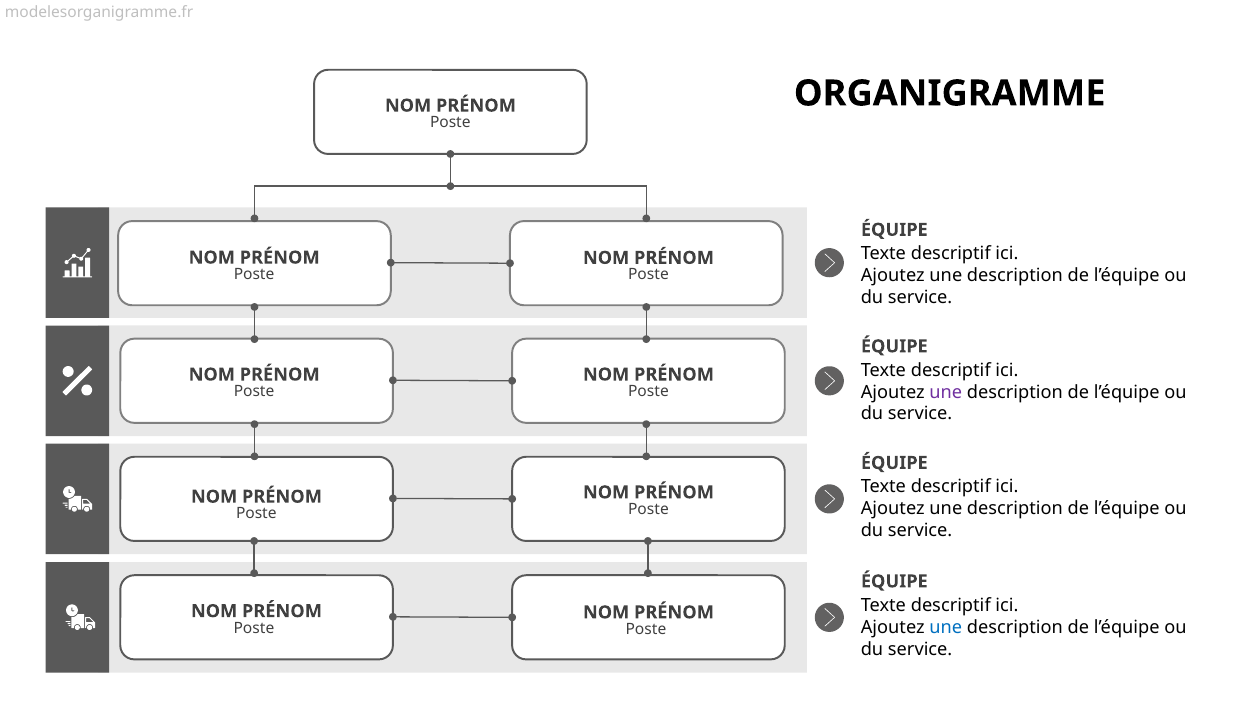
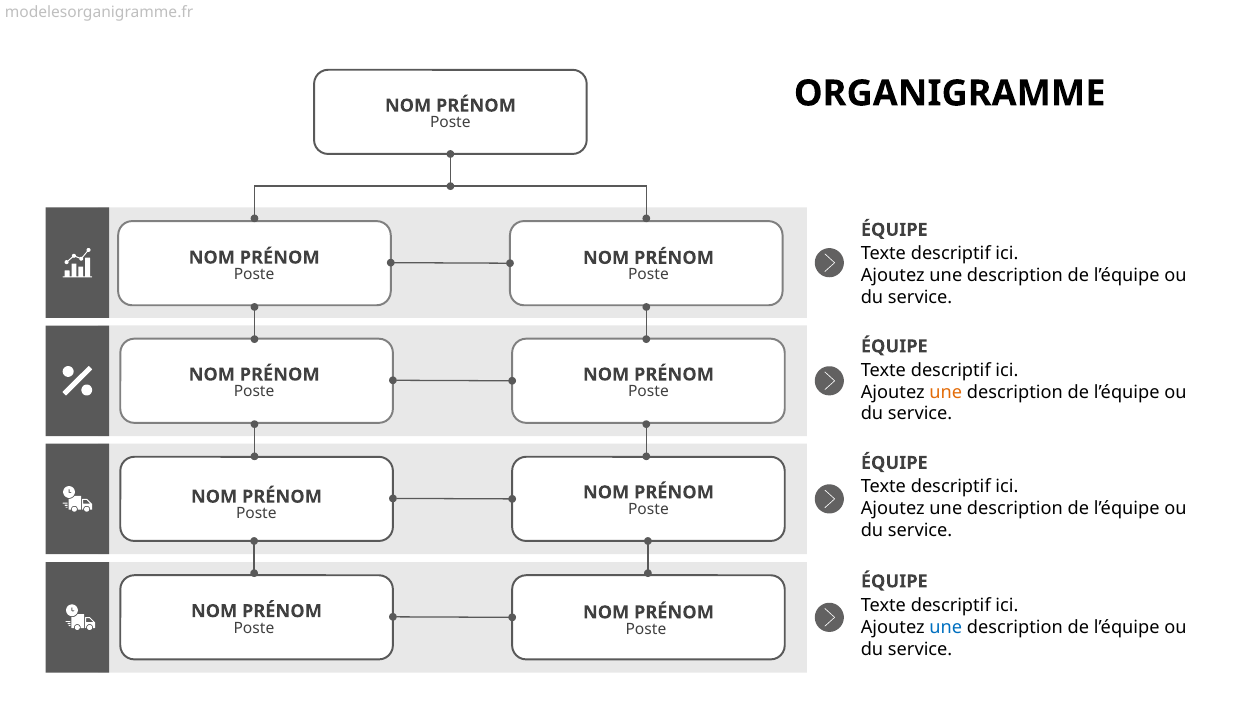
une colour: purple -> orange (946, 392)
